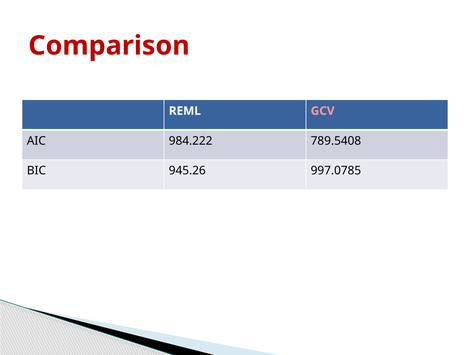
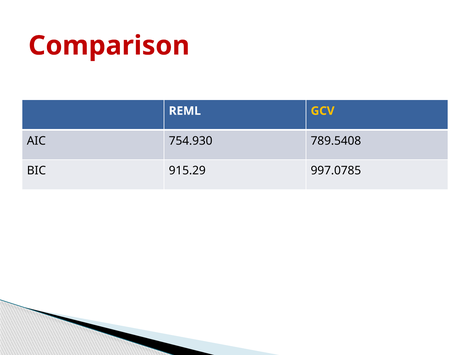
GCV colour: pink -> yellow (323, 111)
984.222: 984.222 -> 754.930 (191, 141)
945.26: 945.26 -> 915.29 (187, 171)
